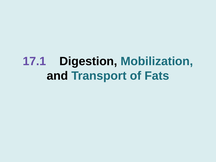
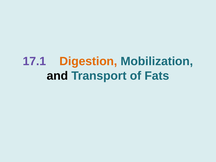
Digestion colour: black -> orange (88, 61)
